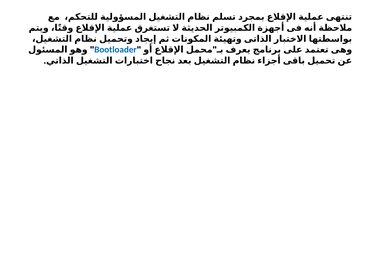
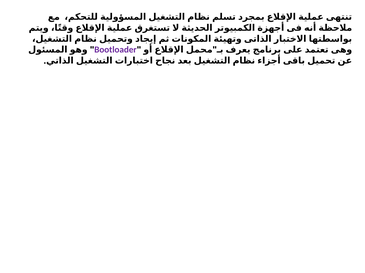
Bootloader colour: blue -> purple (115, 50)
